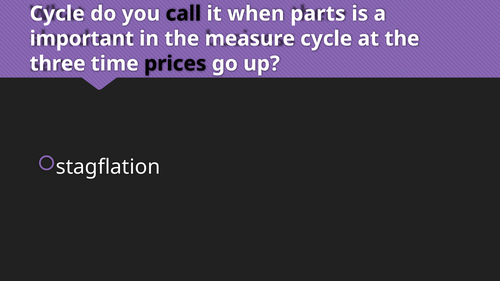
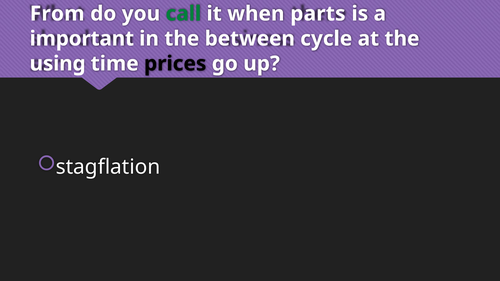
Cycle: Cycle -> From (57, 14)
call colour: black -> green (183, 14)
measure: measure -> between (250, 39)
three: three -> using (58, 64)
